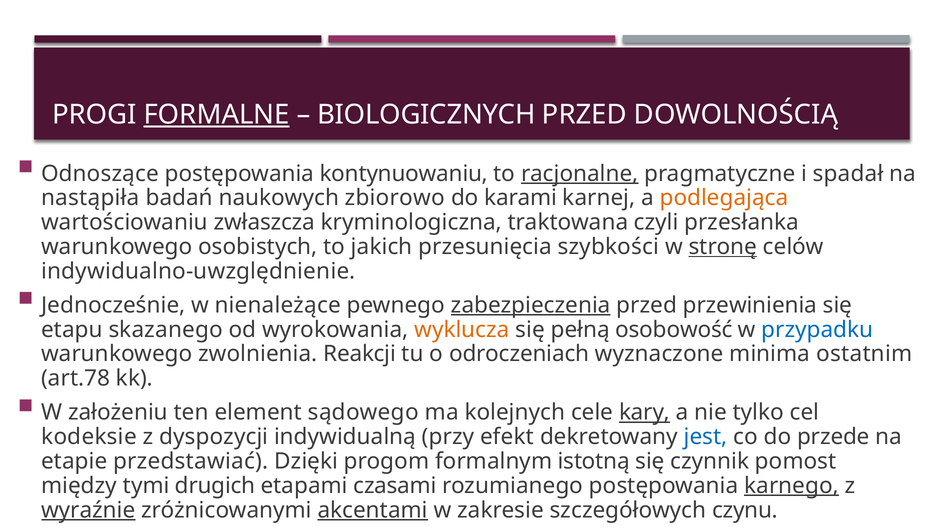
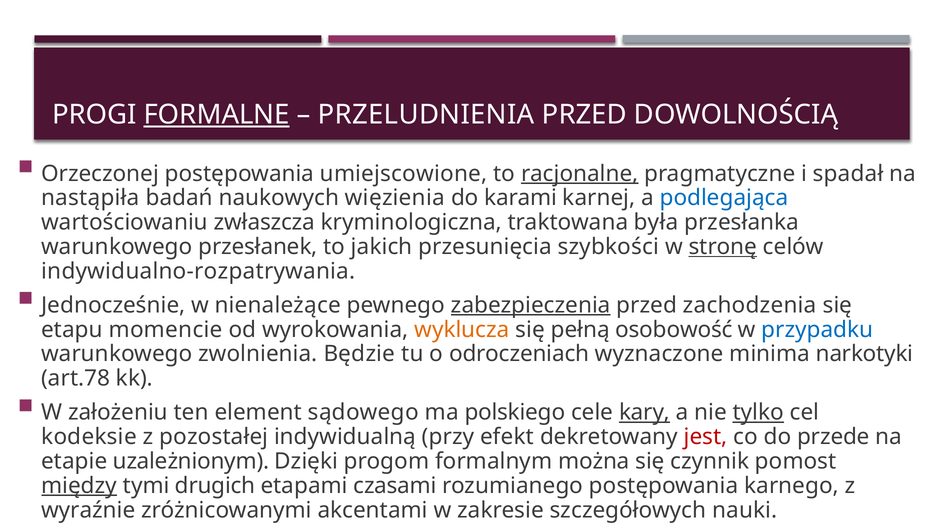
BIOLOGICZNYCH: BIOLOGICZNYCH -> PRZELUDNIENIA (426, 115)
Odnoszące: Odnoszące -> Orzeczonej (100, 174)
kontynuowaniu: kontynuowaniu -> umiejscowione (404, 174)
zbiorowo: zbiorowo -> więzienia (395, 198)
podlegająca colour: orange -> blue (724, 198)
czyli: czyli -> była (656, 222)
osobistych: osobistych -> przesłanek (258, 247)
indywidualno-uwzględnienie: indywidualno-uwzględnienie -> indywidualno-rozpatrywania (198, 271)
przewinienia: przewinienia -> zachodzenia (750, 305)
skazanego: skazanego -> momencie (166, 330)
Reakcji: Reakcji -> Będzie (359, 354)
ostatnim: ostatnim -> narkotyki (865, 354)
kolejnych: kolejnych -> polskiego (515, 412)
tylko underline: none -> present (758, 412)
dyspozycji: dyspozycji -> pozostałej (214, 437)
jest colour: blue -> red (706, 437)
przedstawiać: przedstawiać -> uzależnionym (191, 461)
istotną: istotną -> można (594, 461)
między underline: none -> present (79, 486)
karnego underline: present -> none (792, 486)
wyraźnie underline: present -> none (88, 510)
akcentami underline: present -> none (373, 510)
czynu: czynu -> nauki (745, 510)
